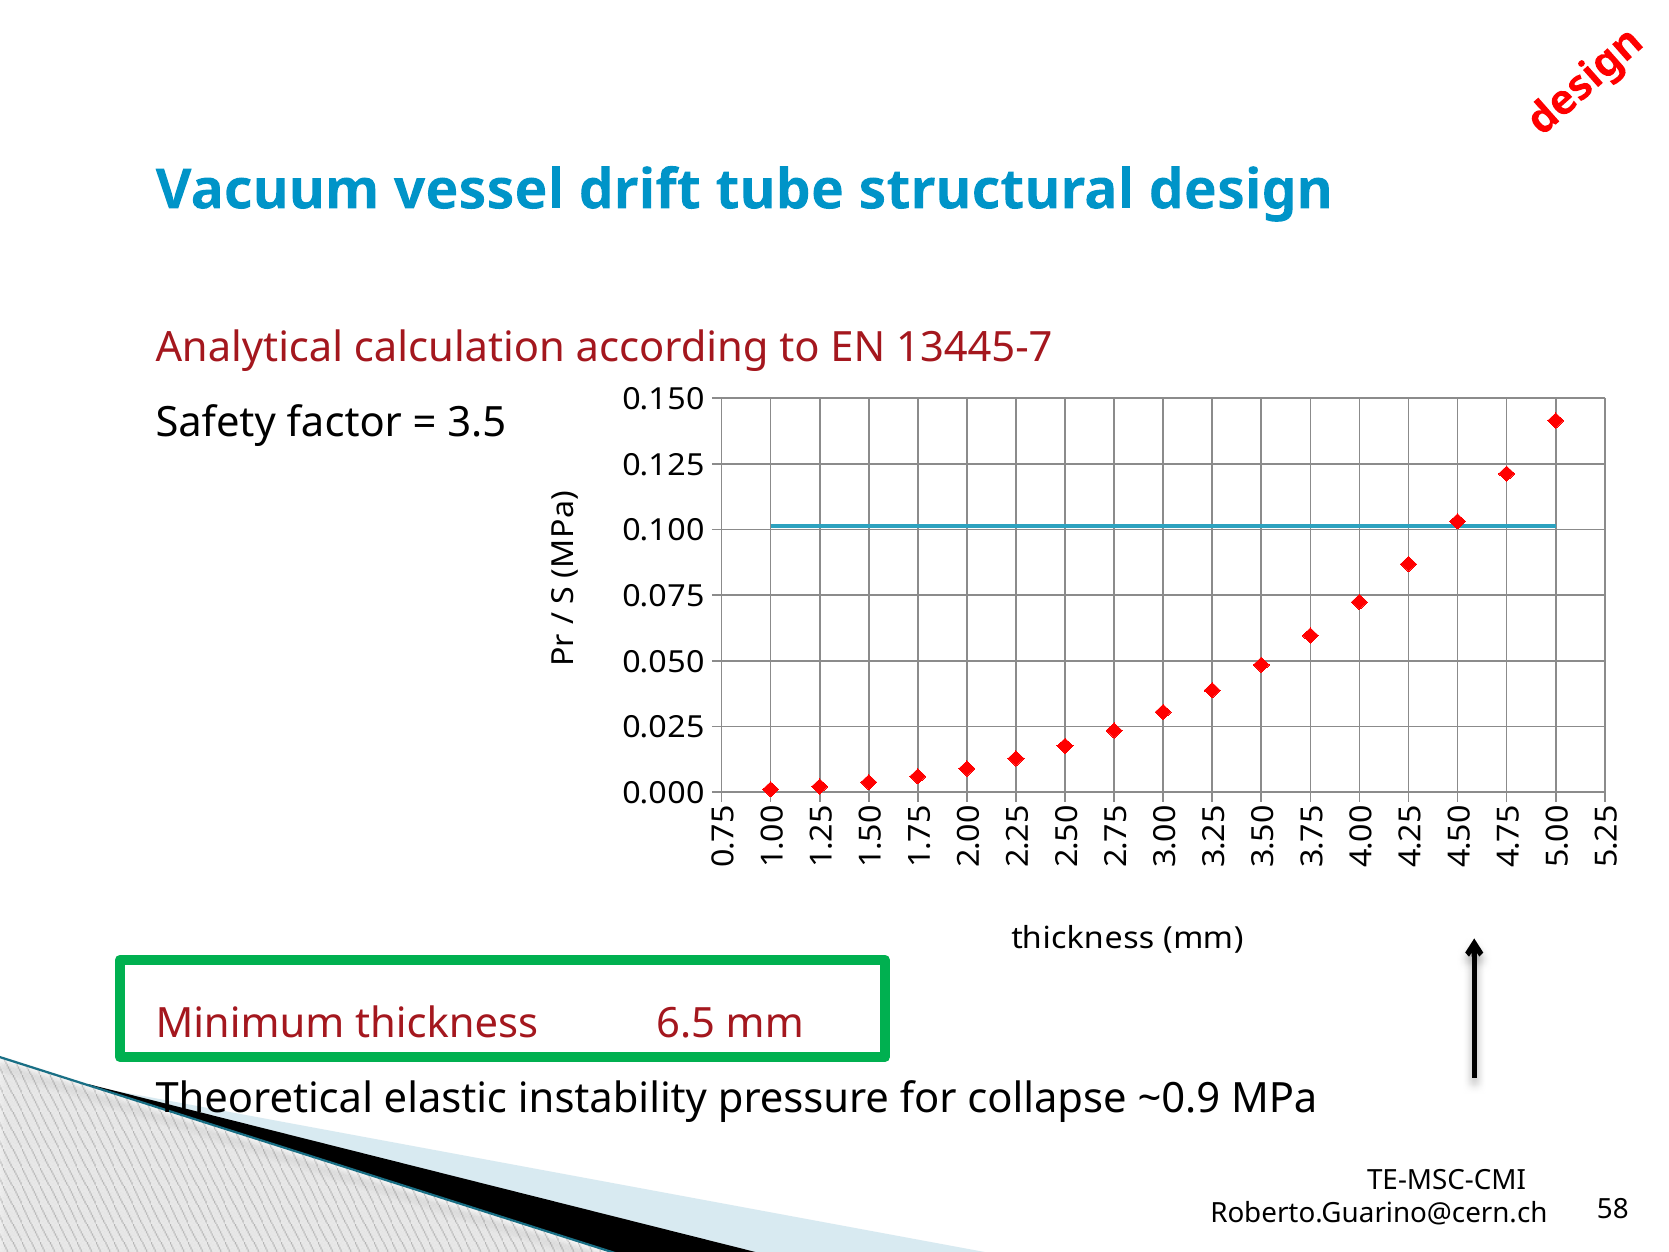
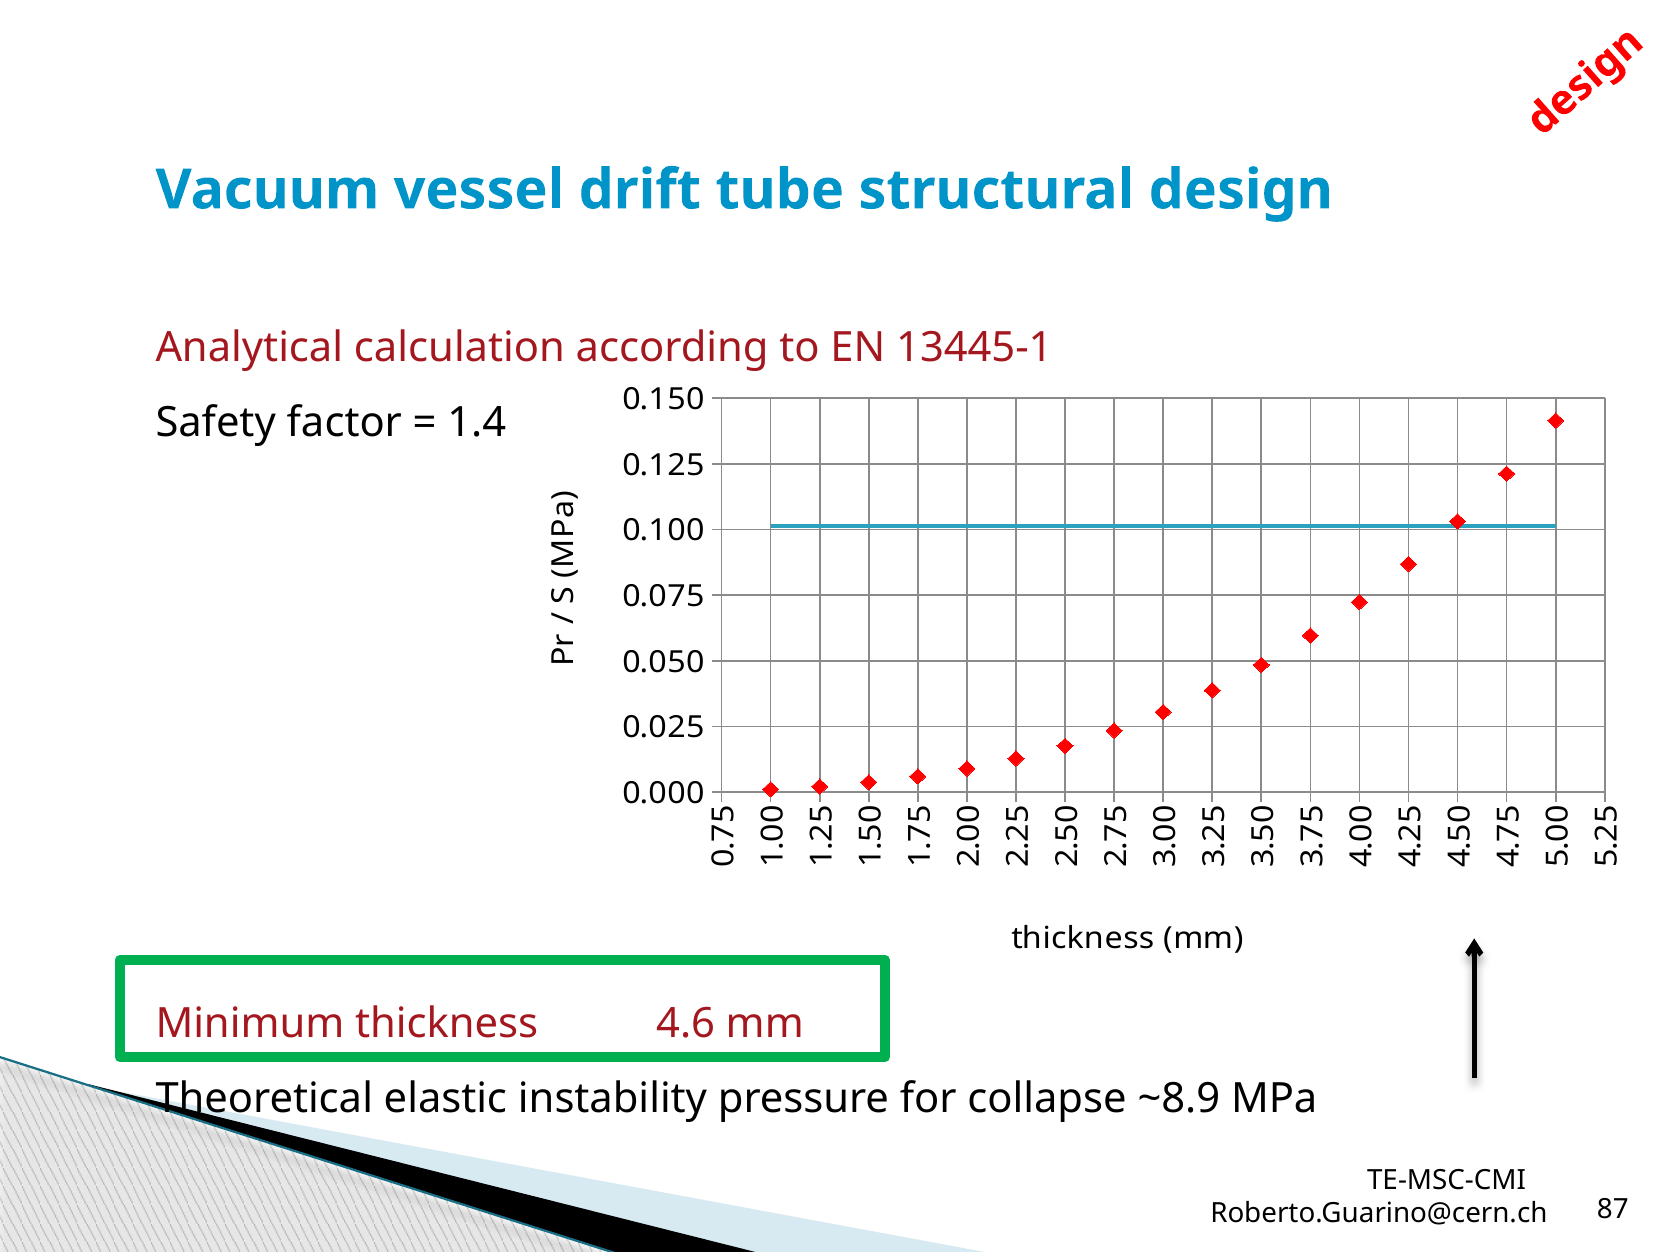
13445-7: 13445-7 -> 13445-1 (974, 348)
3.5: 3.5 -> 1.4 (477, 423)
6.5: 6.5 -> 4.6 (686, 1024)
~0.9: ~0.9 -> ~8.9 (1179, 1099)
58: 58 -> 87 (1613, 1209)
